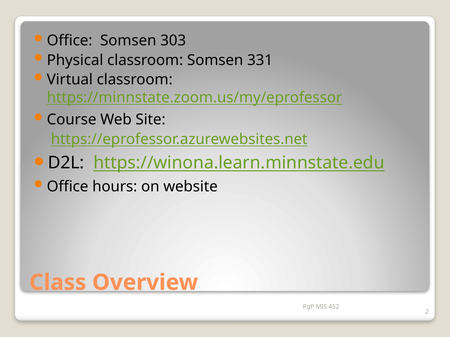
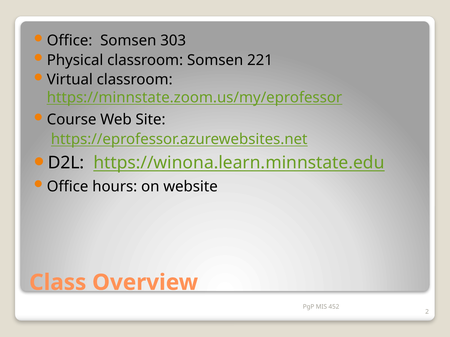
331: 331 -> 221 (260, 60)
